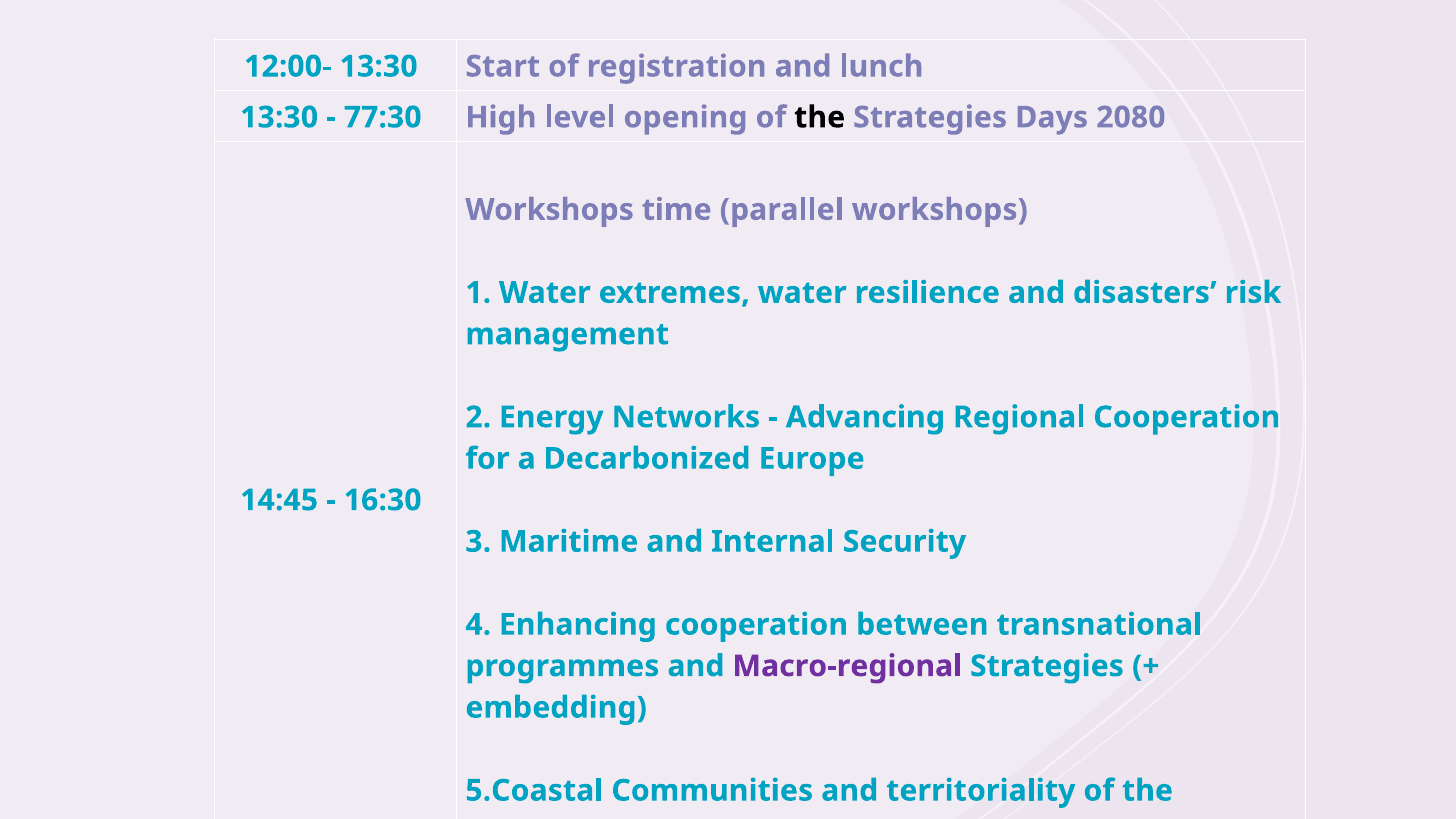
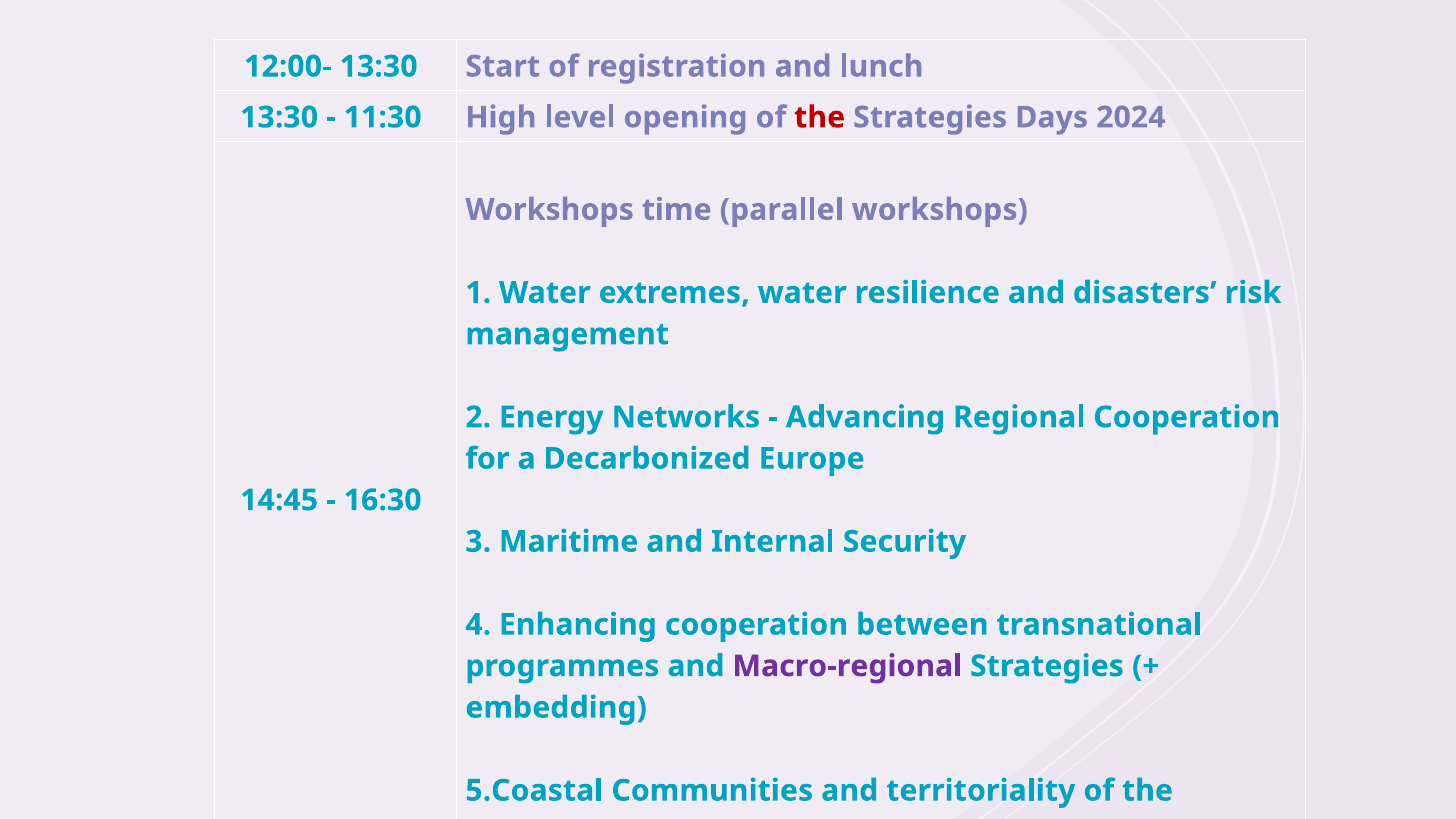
77:30: 77:30 -> 11:30 (383, 117)
the colour: black -> red (820, 117)
2080: 2080 -> 2024 (1131, 117)
